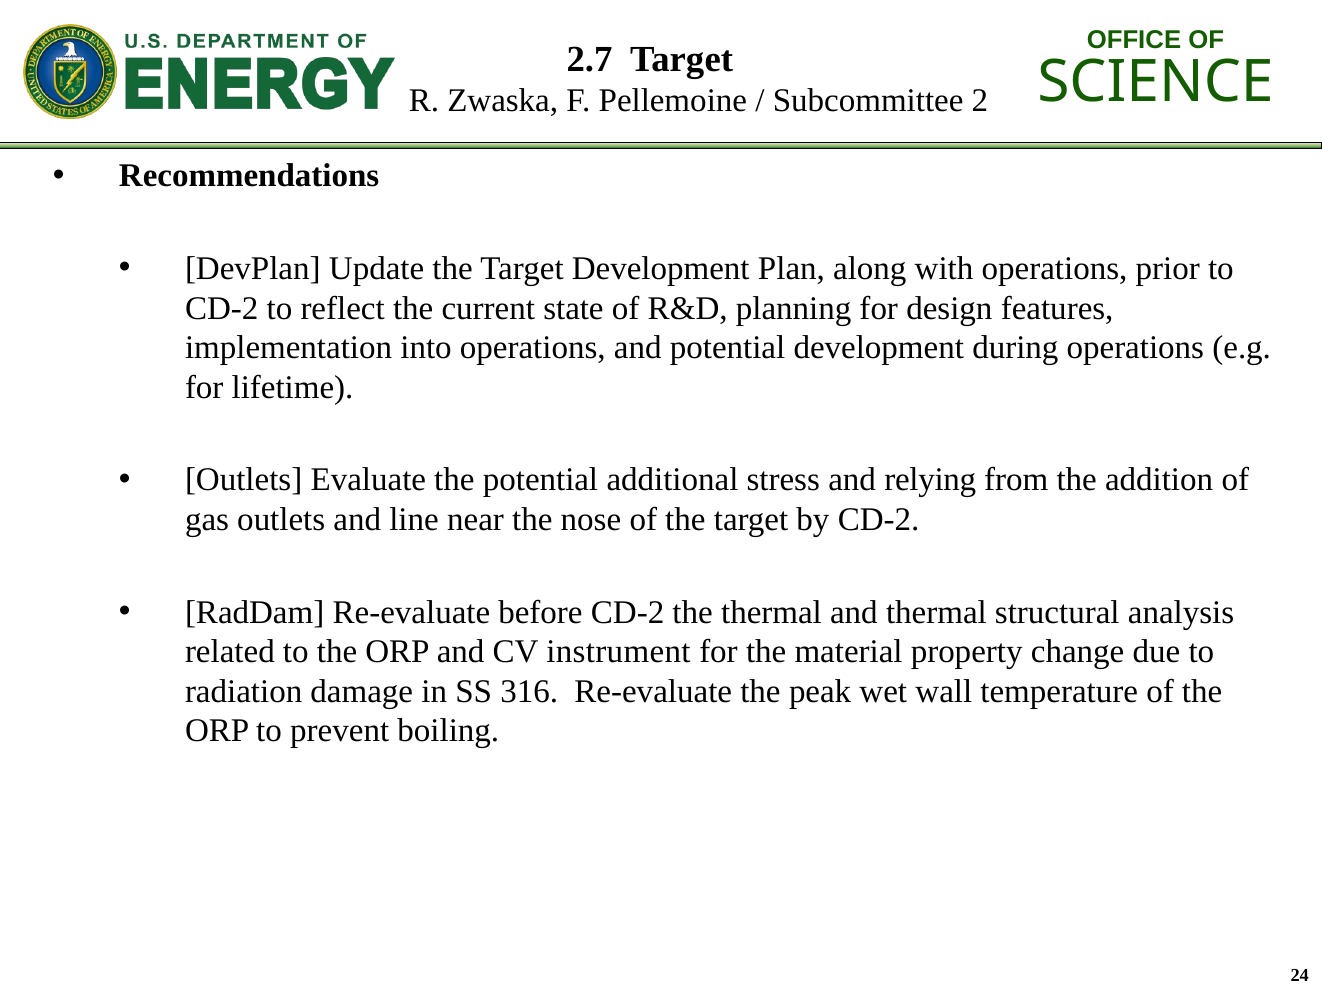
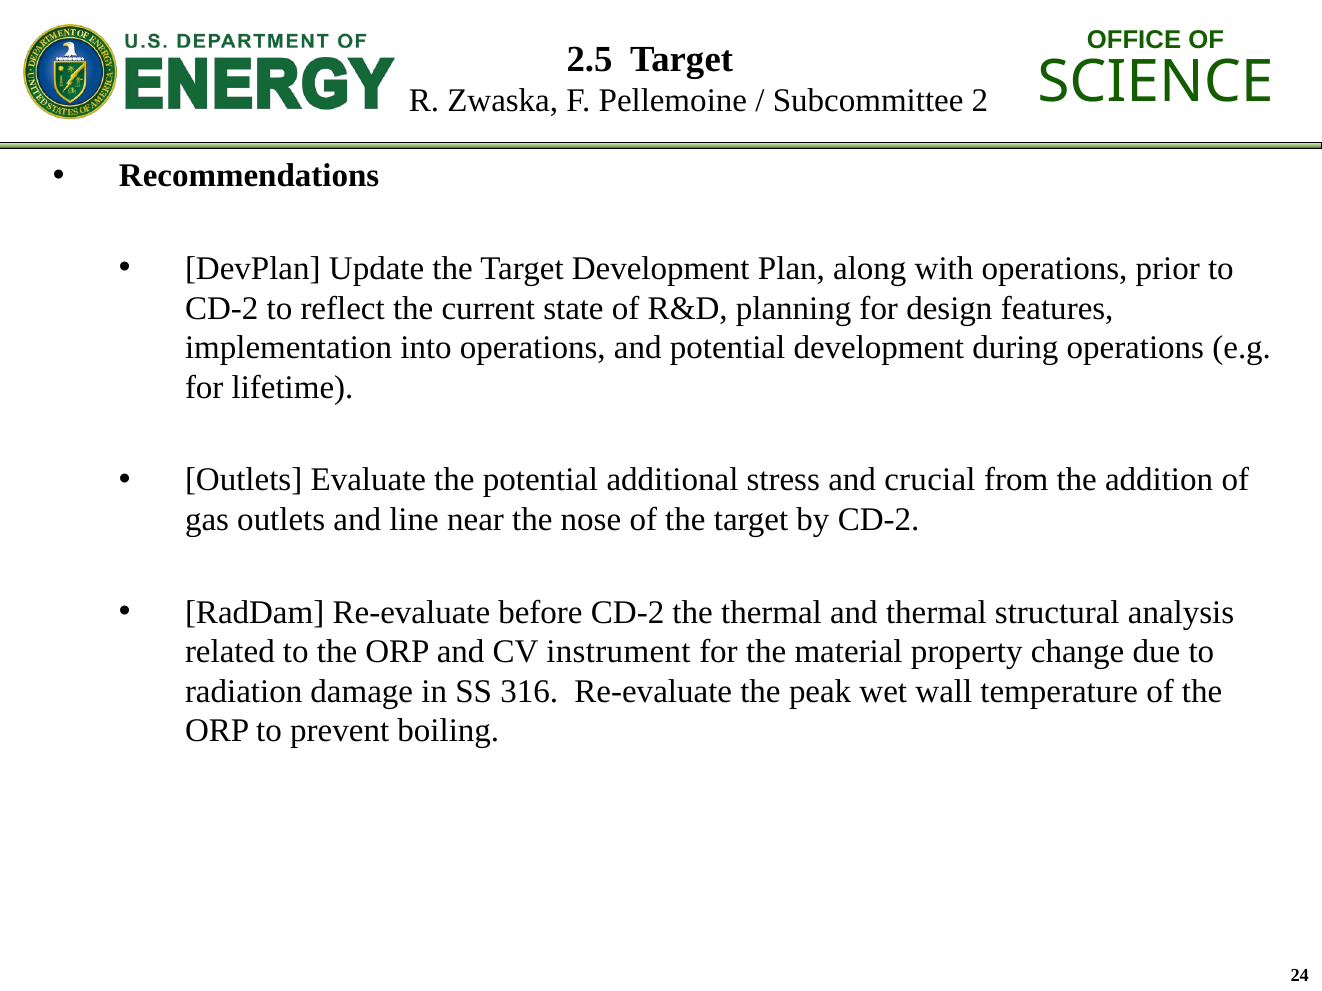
2.7: 2.7 -> 2.5 (590, 59)
relying: relying -> crucial (930, 480)
